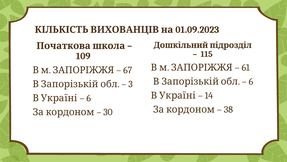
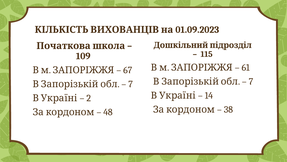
6: 6 -> 7 (251, 81)
3: 3 -> 7 (131, 84)
6: 6 -> 2 (89, 98)
30: 30 -> 48 (108, 112)
